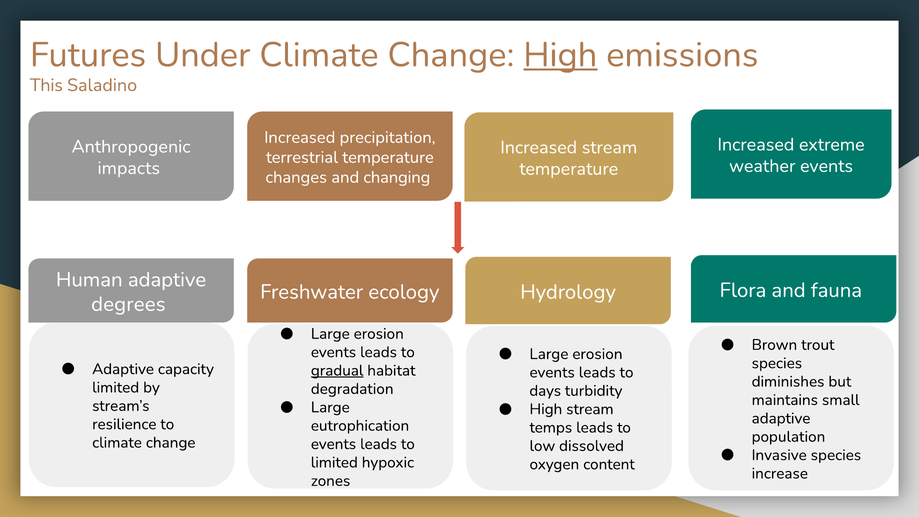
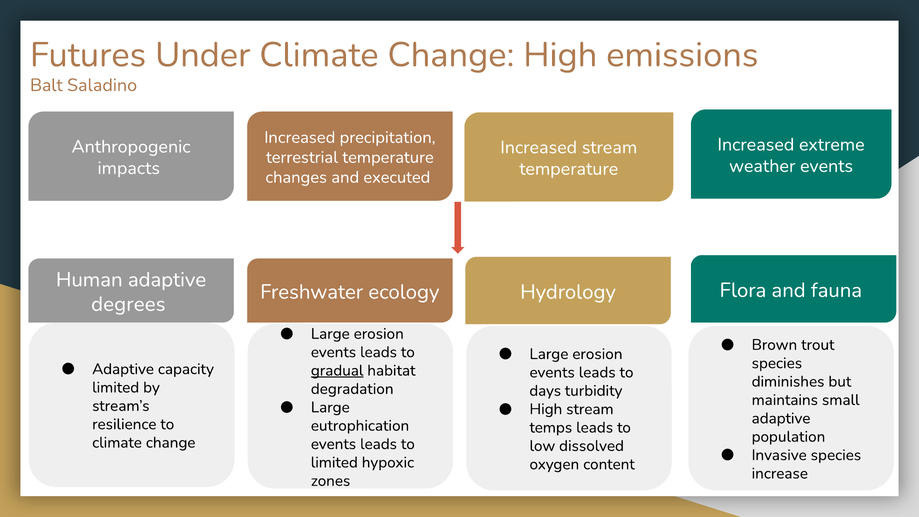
High underline: present -> none (560, 55)
This: This -> Balt (46, 85)
changing: changing -> executed (397, 177)
